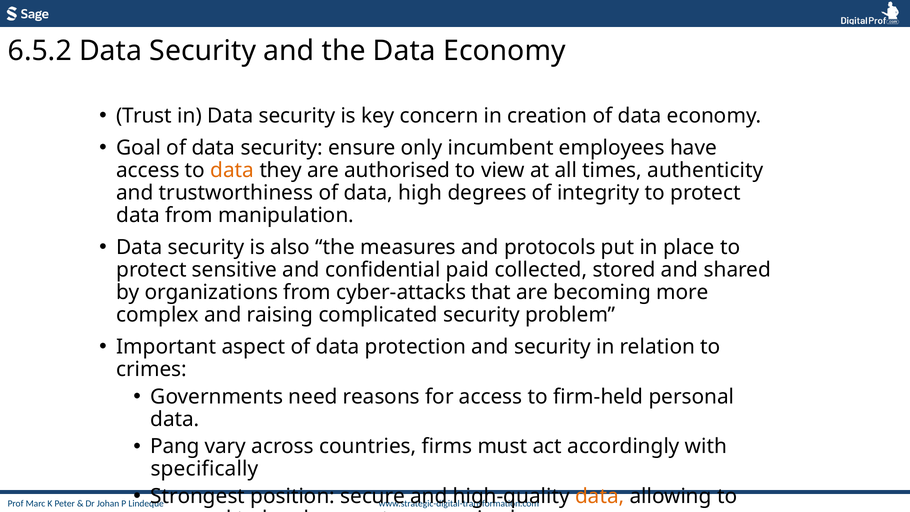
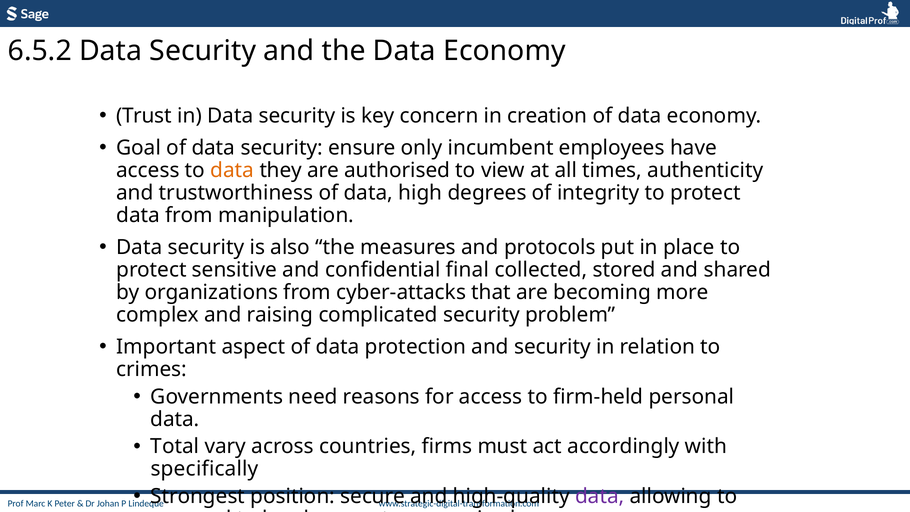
paid: paid -> final (467, 270)
Pang: Pang -> Total (175, 446)
data colour: orange -> purple (600, 496)
